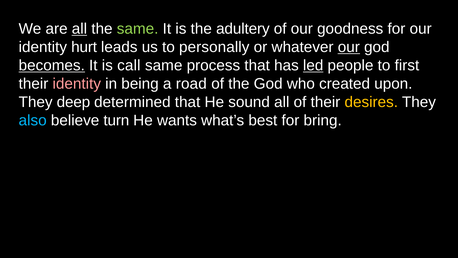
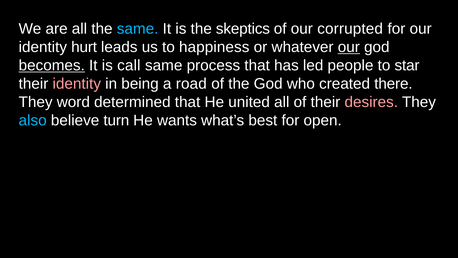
all underline: present -> none (79, 29)
same colour: light green -> light blue (138, 29)
adultery: adultery -> skeptics (243, 29)
goodness: goodness -> corrupted (350, 29)
personally: personally -> happiness (214, 47)
led underline: present -> none (313, 65)
first: first -> star (407, 65)
upon: upon -> there (393, 84)
deep: deep -> word (73, 102)
sound: sound -> united (249, 102)
desires colour: yellow -> pink (371, 102)
bring: bring -> open (323, 120)
